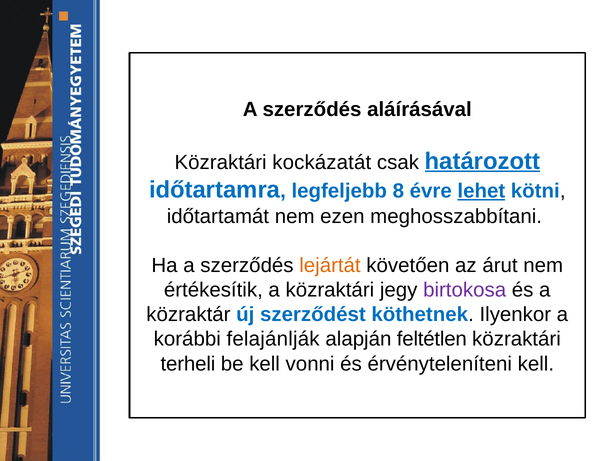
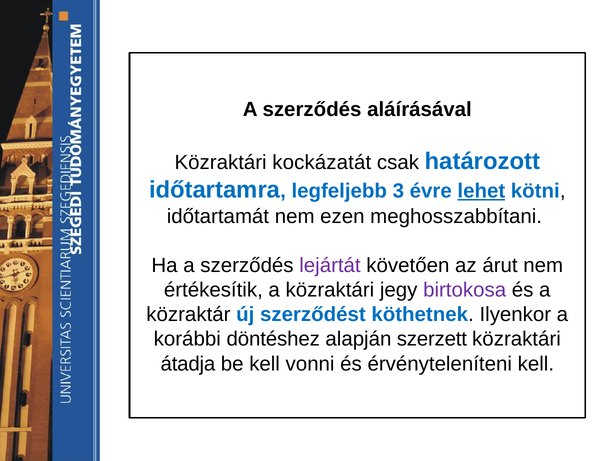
határozott underline: present -> none (482, 161)
8: 8 -> 3 (398, 191)
lejártát colour: orange -> purple (330, 265)
felajánlják: felajánlják -> döntéshez (273, 339)
feltétlen: feltétlen -> szerzett (432, 339)
terheli: terheli -> átadja (188, 363)
